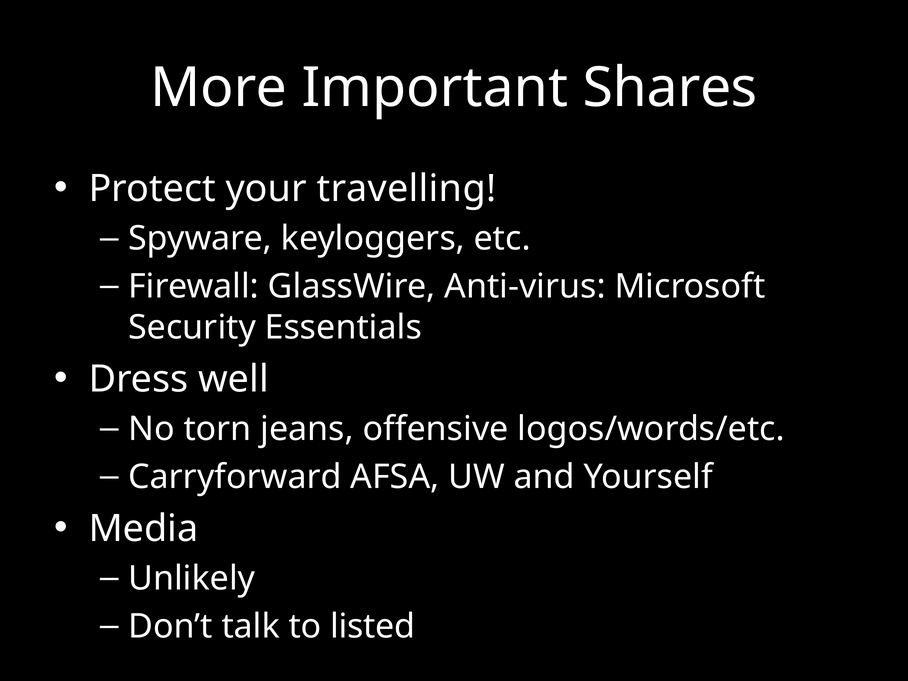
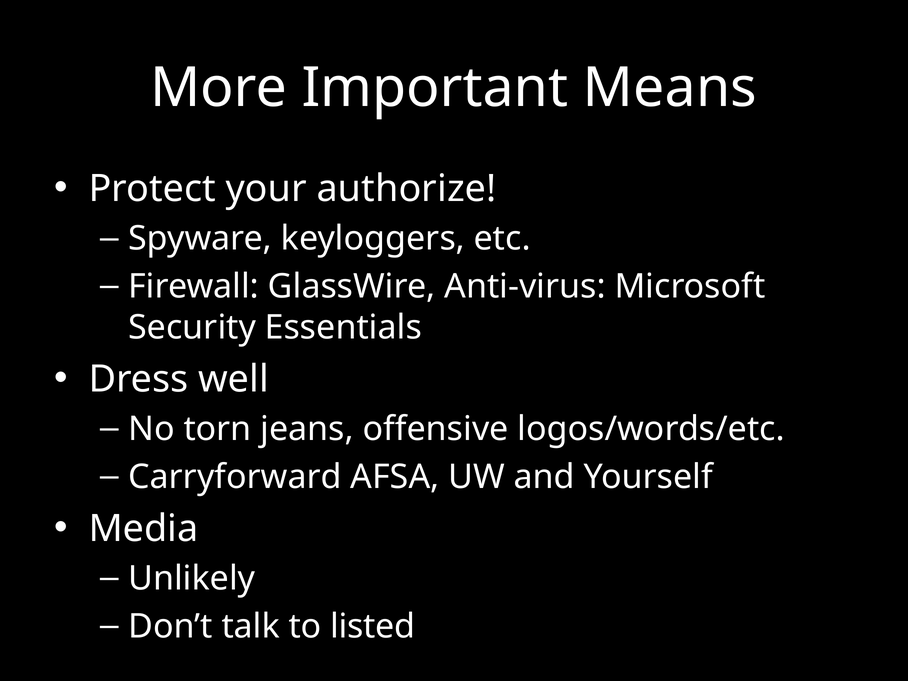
Shares: Shares -> Means (670, 88)
travelling: travelling -> authorize (407, 189)
